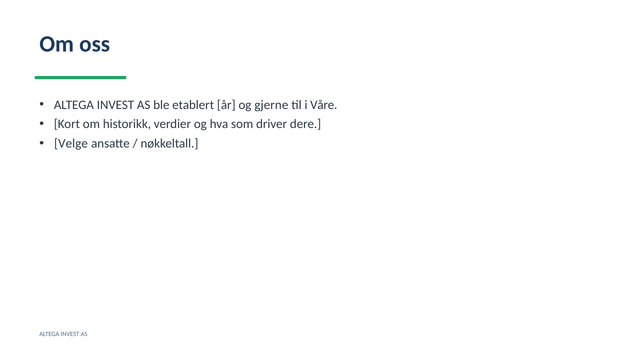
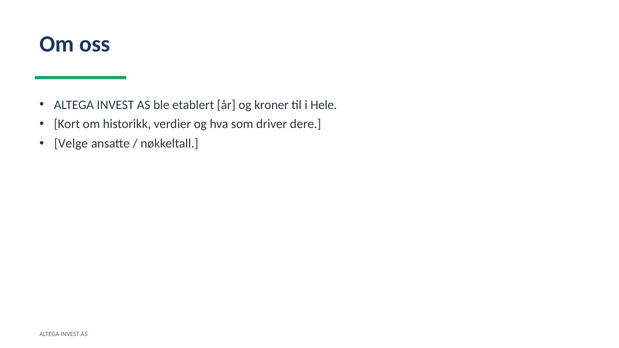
gjerne: gjerne -> kroner (271, 105)
Våre: Våre -> Hele (324, 105)
